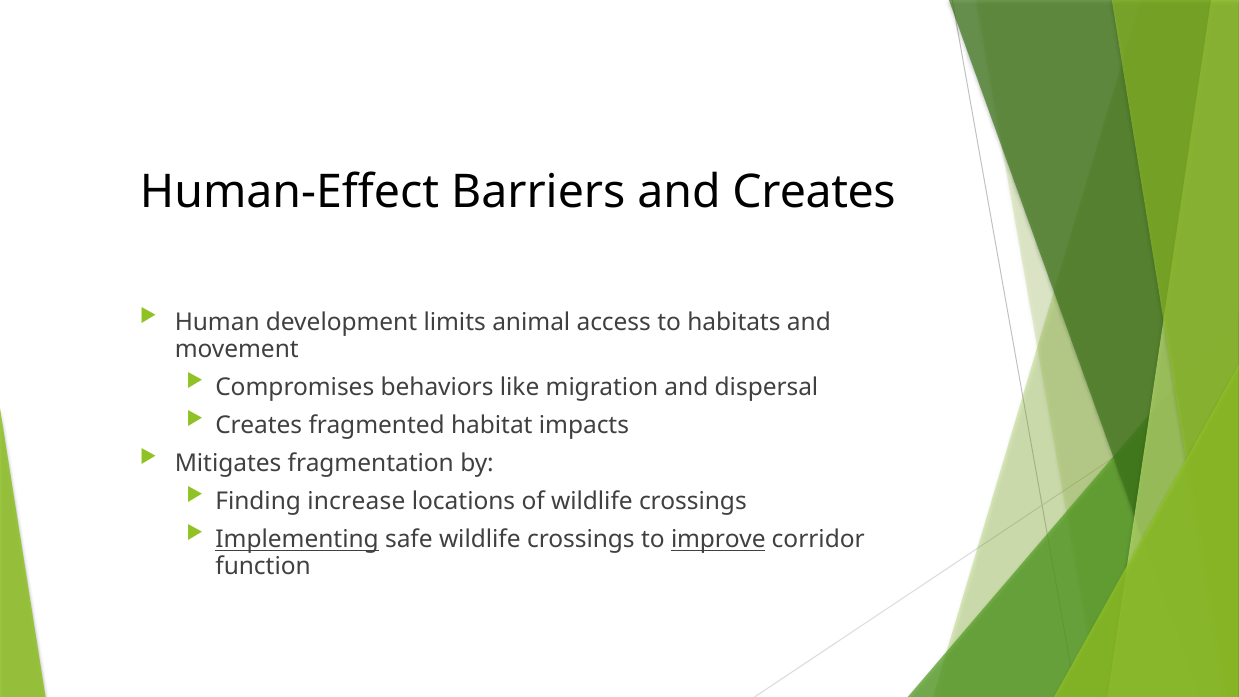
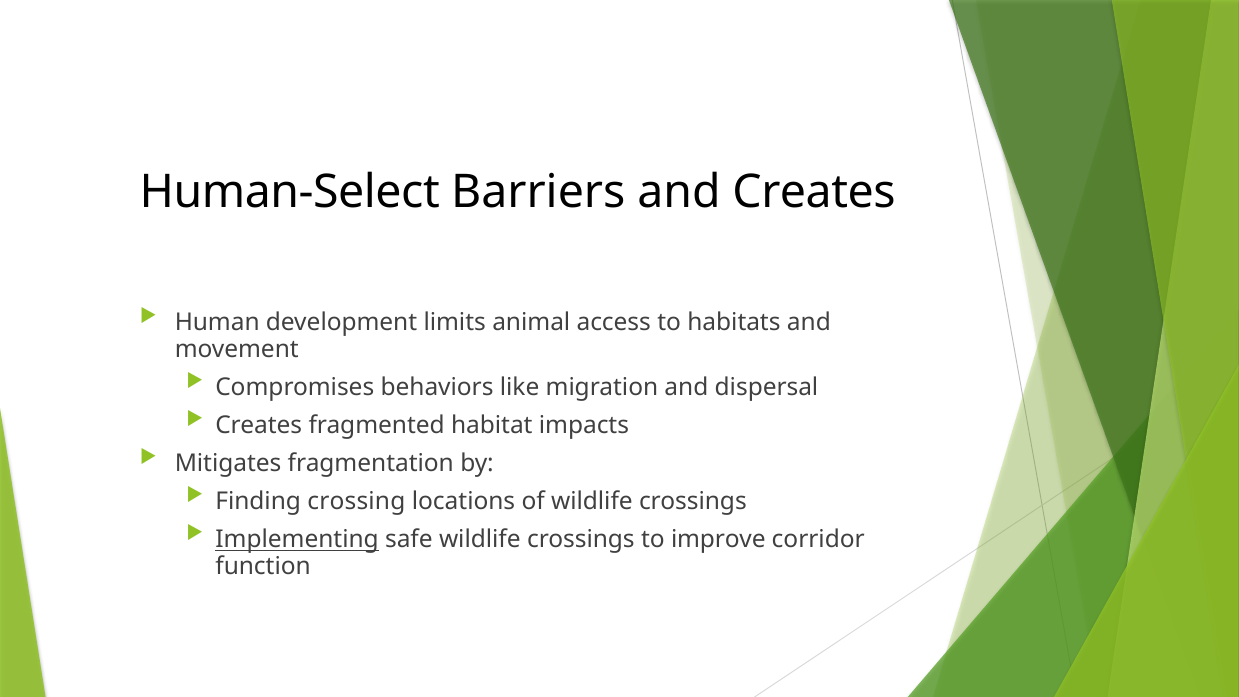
Human-Effect: Human-Effect -> Human-Select (290, 192)
increase: increase -> crossing (356, 502)
improve underline: present -> none (718, 540)
